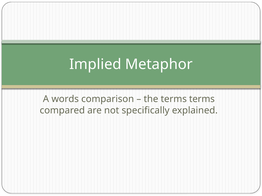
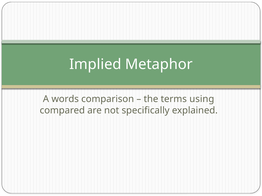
terms terms: terms -> using (202, 99)
